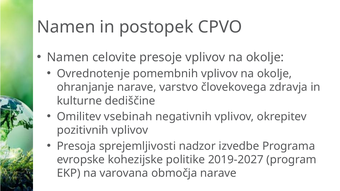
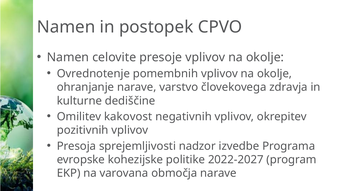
vsebinah: vsebinah -> kakovost (128, 117)
2019-2027: 2019-2027 -> 2022-2027 (236, 160)
